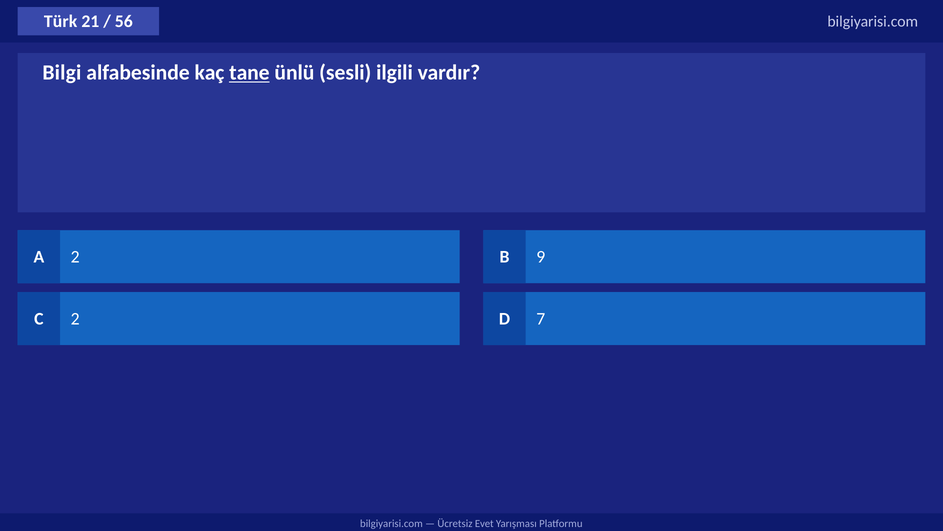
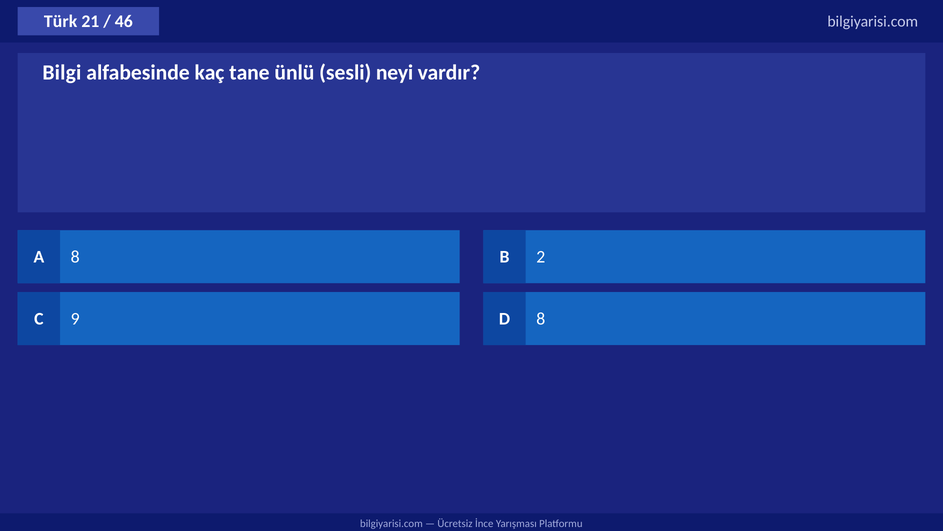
56: 56 -> 46 (124, 22)
tane underline: present -> none (249, 73)
ilgili: ilgili -> neyi (395, 73)
A 2: 2 -> 8 (75, 257)
9: 9 -> 2 (541, 257)
C 2: 2 -> 9 (75, 318)
D 7: 7 -> 8 (541, 318)
Evet: Evet -> İnce (484, 523)
